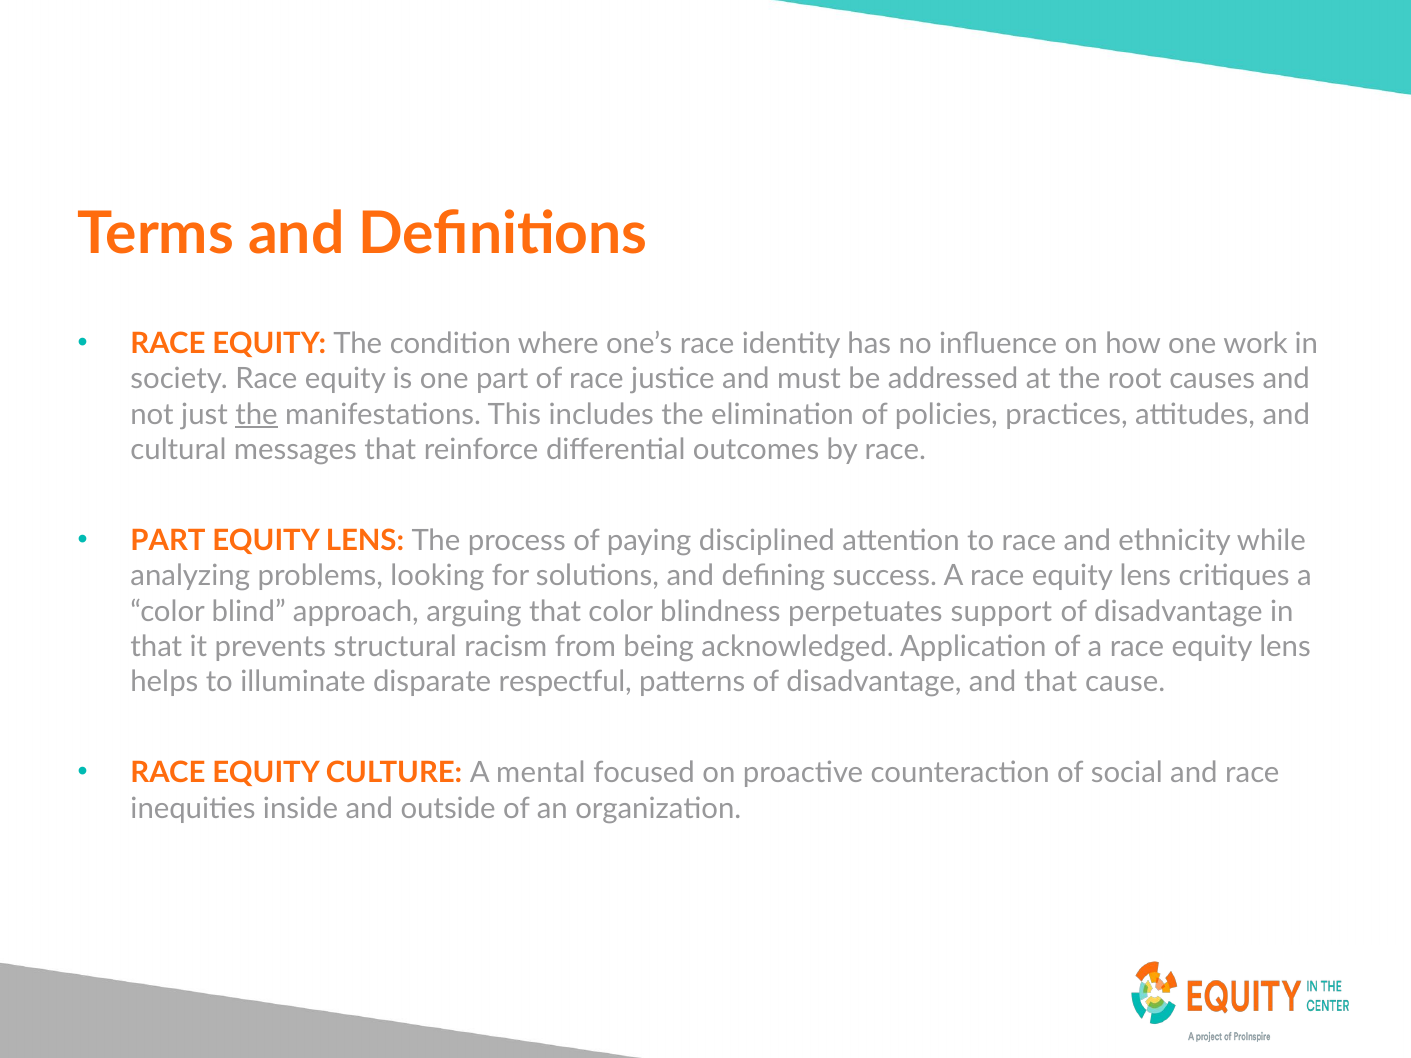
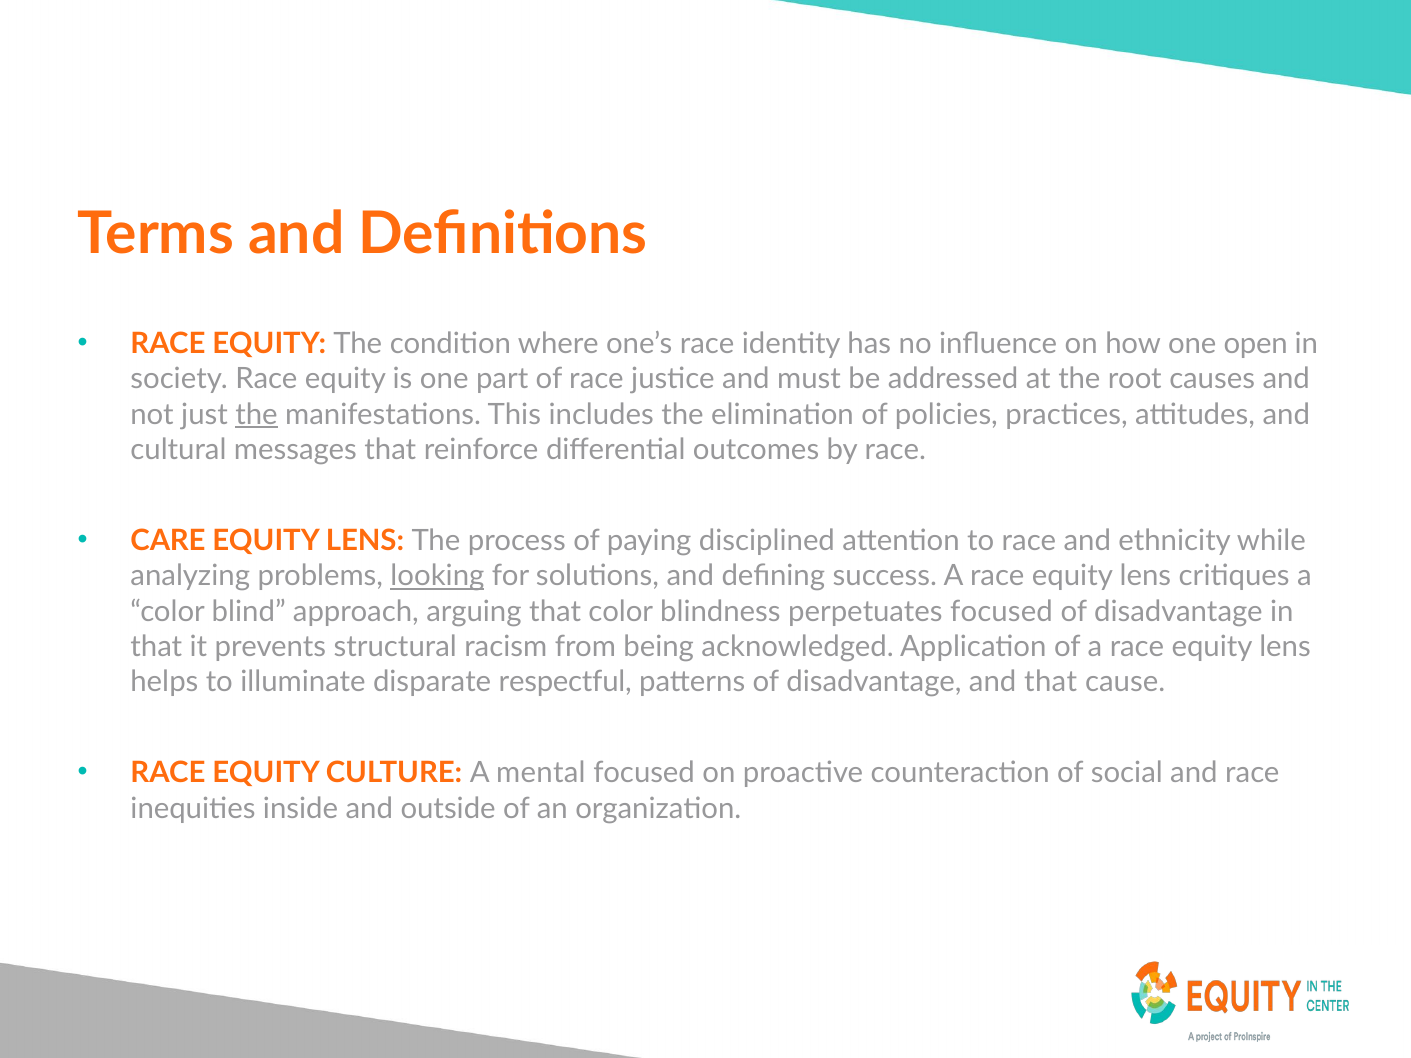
work: work -> open (1256, 344)
PART: PART -> CARE (168, 541)
looking underline: none -> present (437, 576)
perpetuates support: support -> focused (1002, 612)
